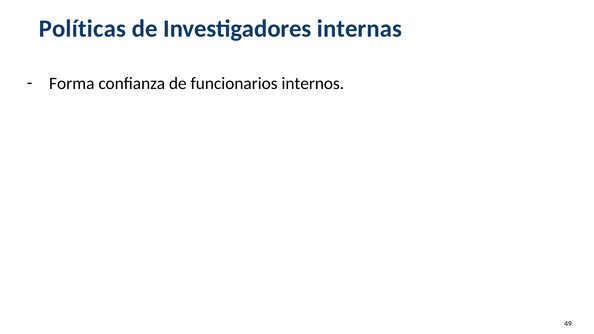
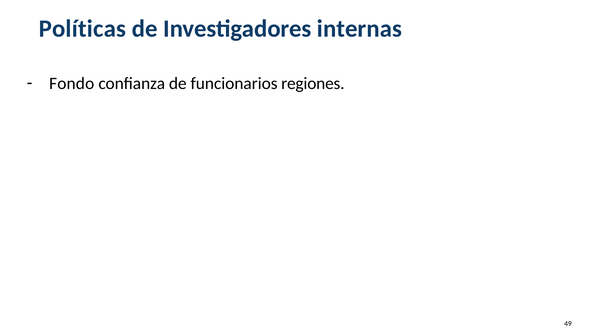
Forma: Forma -> Fondo (72, 83)
internos: internos -> regiones (313, 83)
